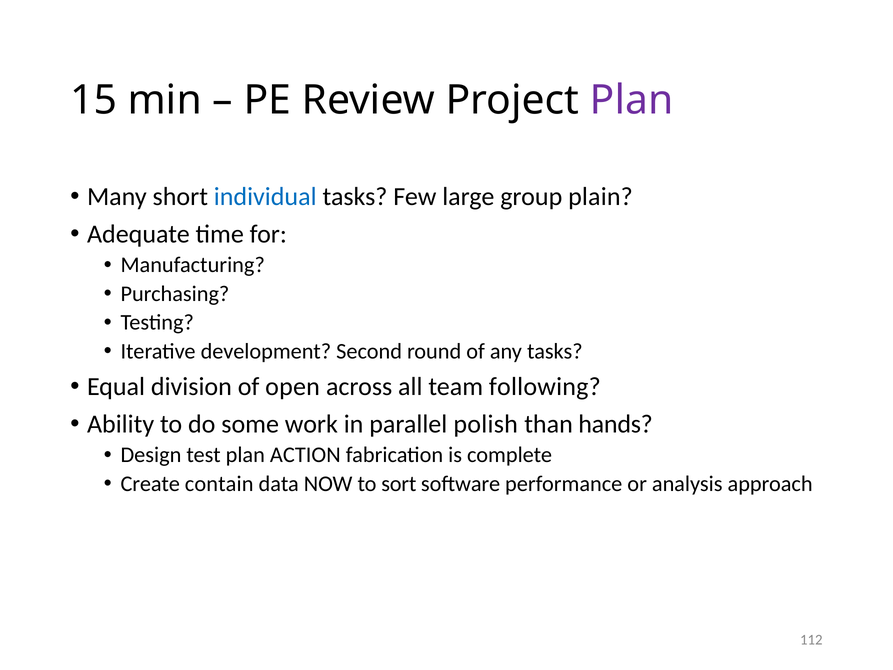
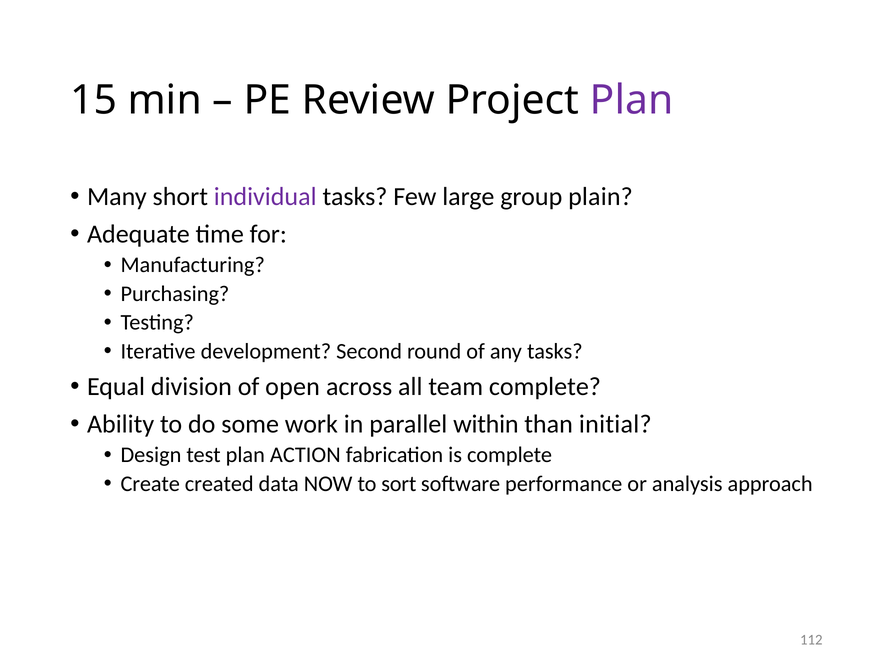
individual colour: blue -> purple (265, 197)
team following: following -> complete (545, 387)
polish: polish -> within (486, 424)
hands: hands -> initial (615, 424)
contain: contain -> created (219, 484)
